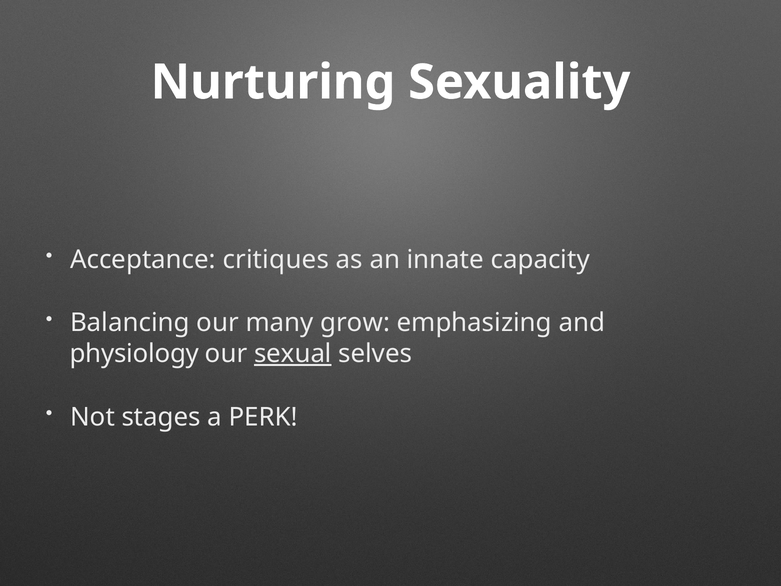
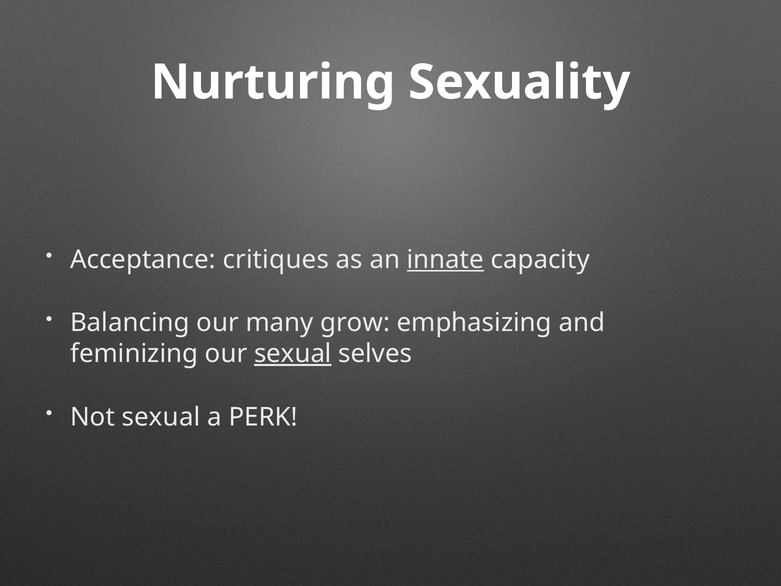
innate underline: none -> present (445, 259)
physiology: physiology -> feminizing (134, 354)
Not stages: stages -> sexual (161, 417)
